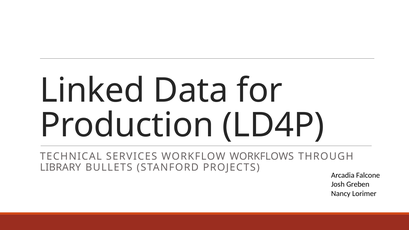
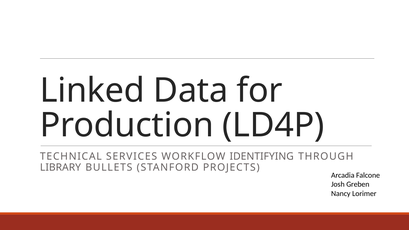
WORKFLOWS: WORKFLOWS -> IDENTIFYING (262, 156)
